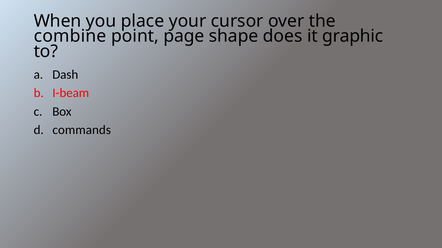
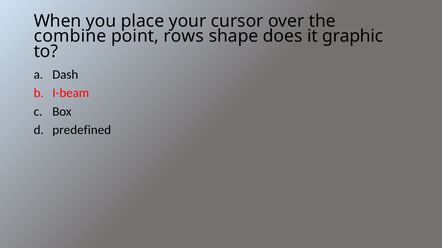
page: page -> rows (184, 36)
commands: commands -> predefined (82, 130)
